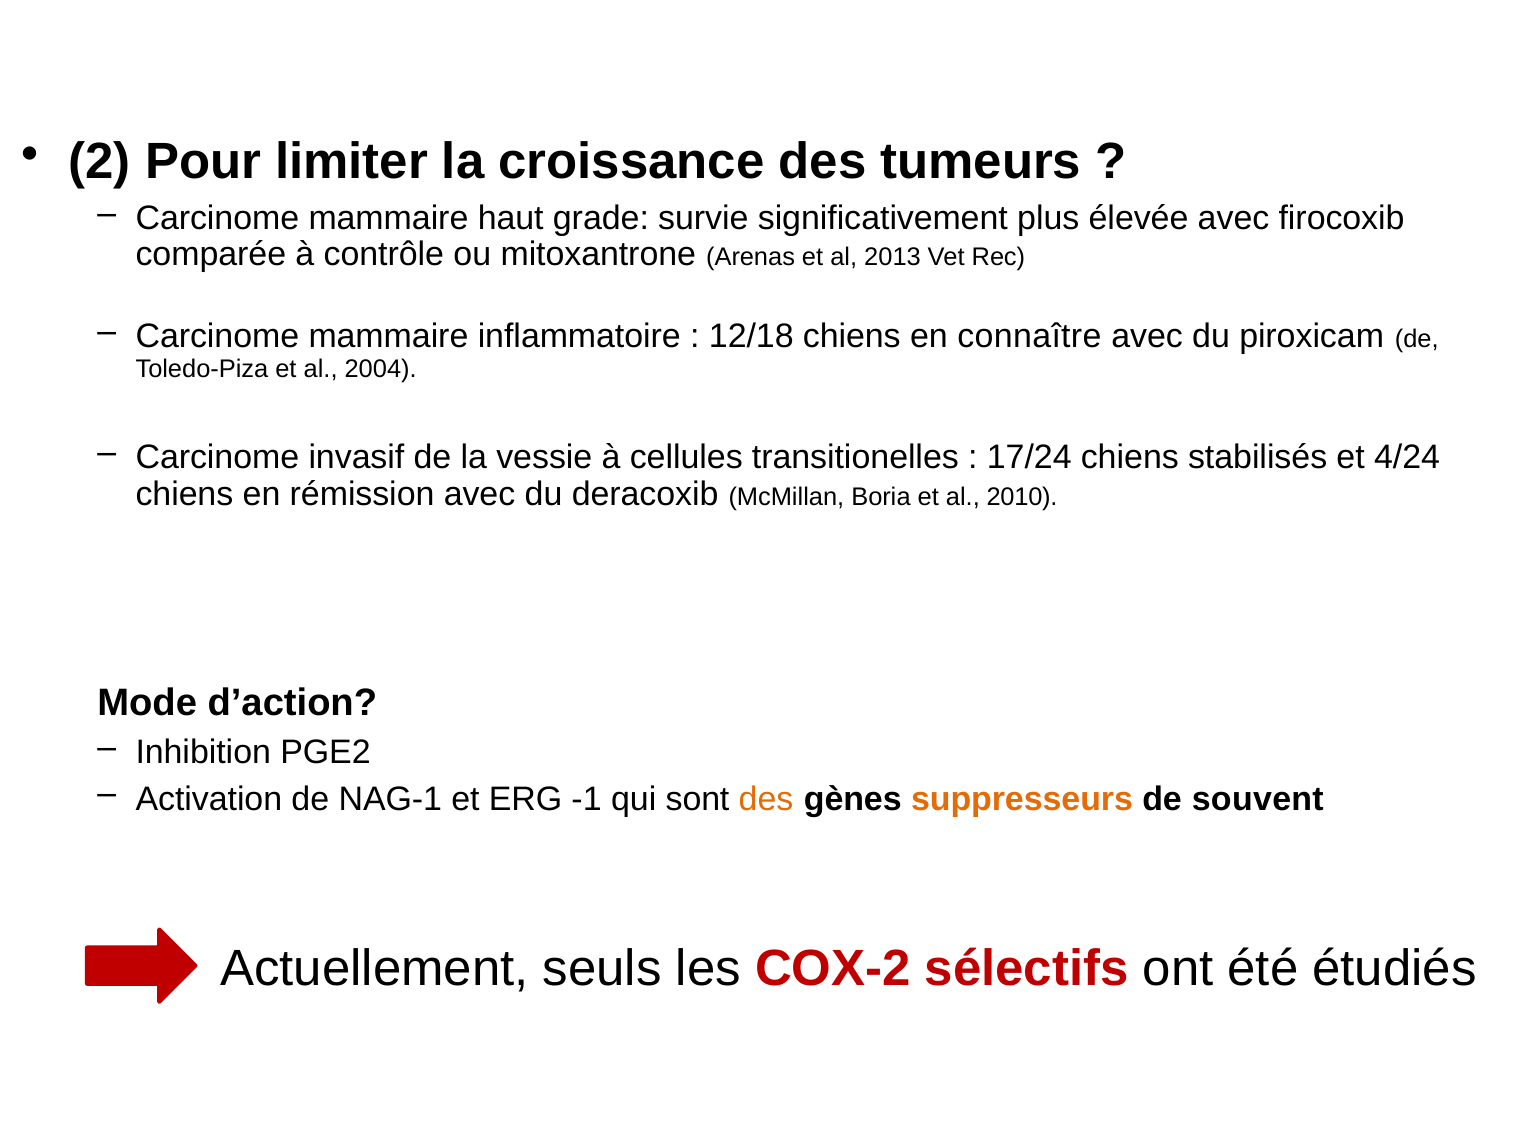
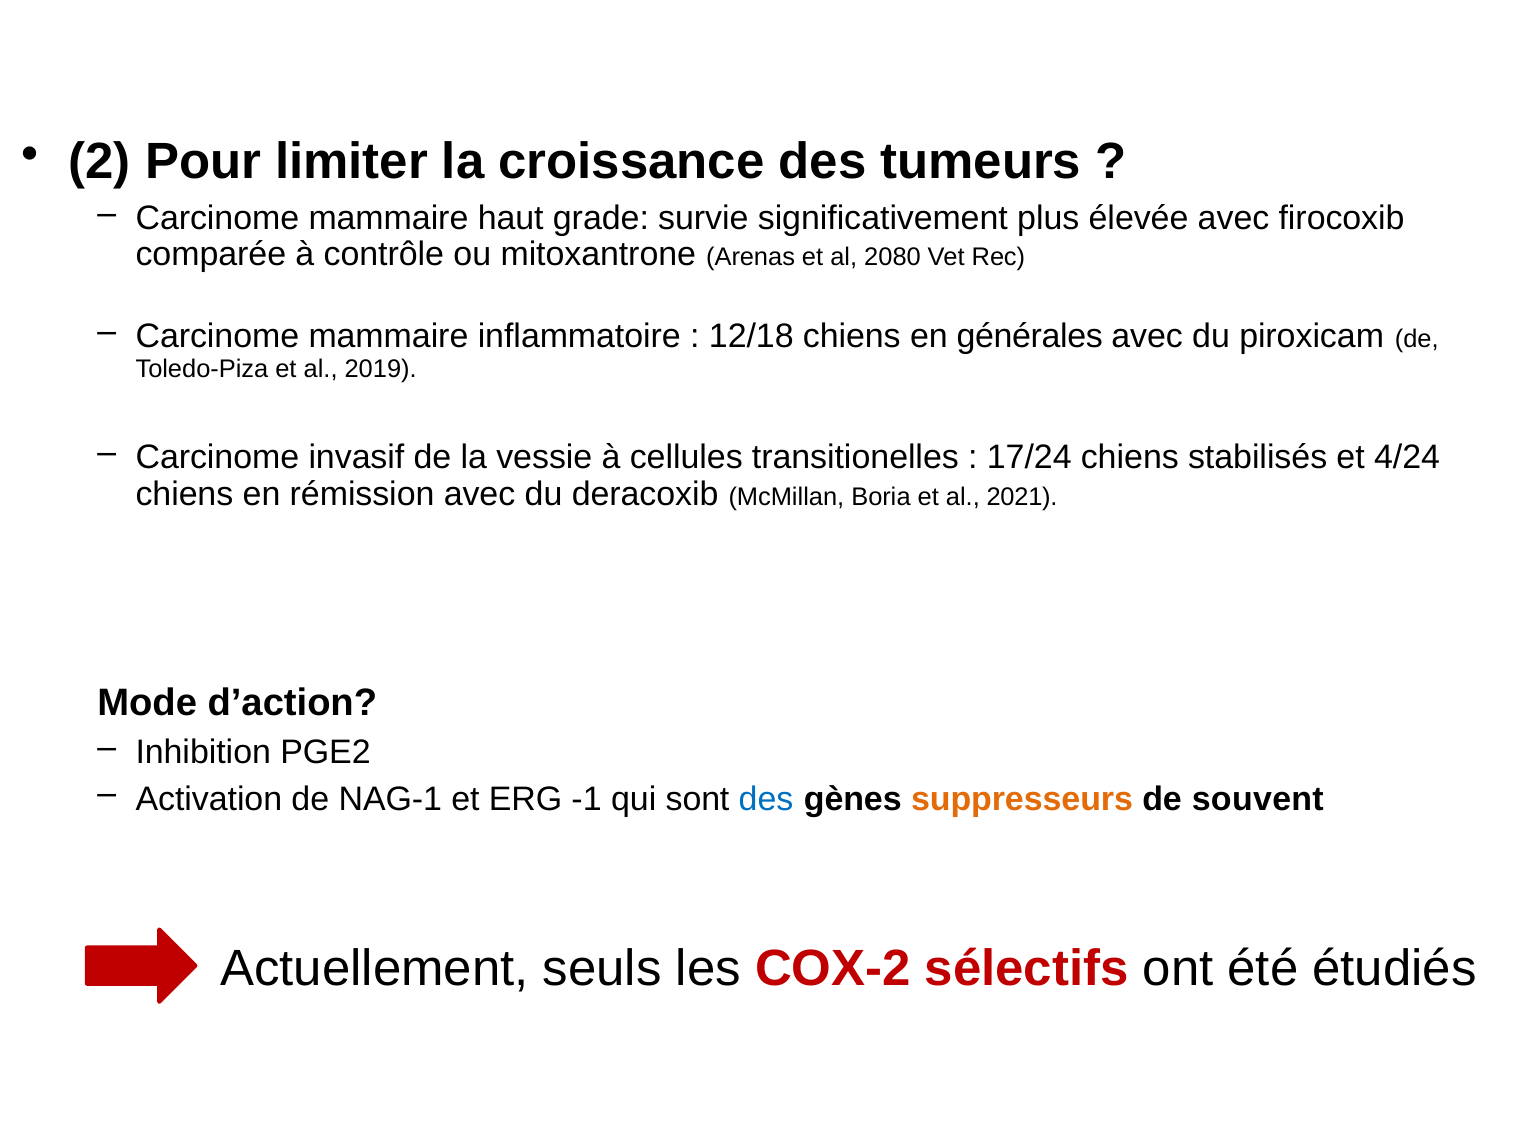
2013: 2013 -> 2080 (893, 257)
connaître: connaître -> générales (1030, 337)
2004: 2004 -> 2019 (381, 369)
2010: 2010 -> 2021 (1022, 497)
des colour: orange -> blue (766, 799)
